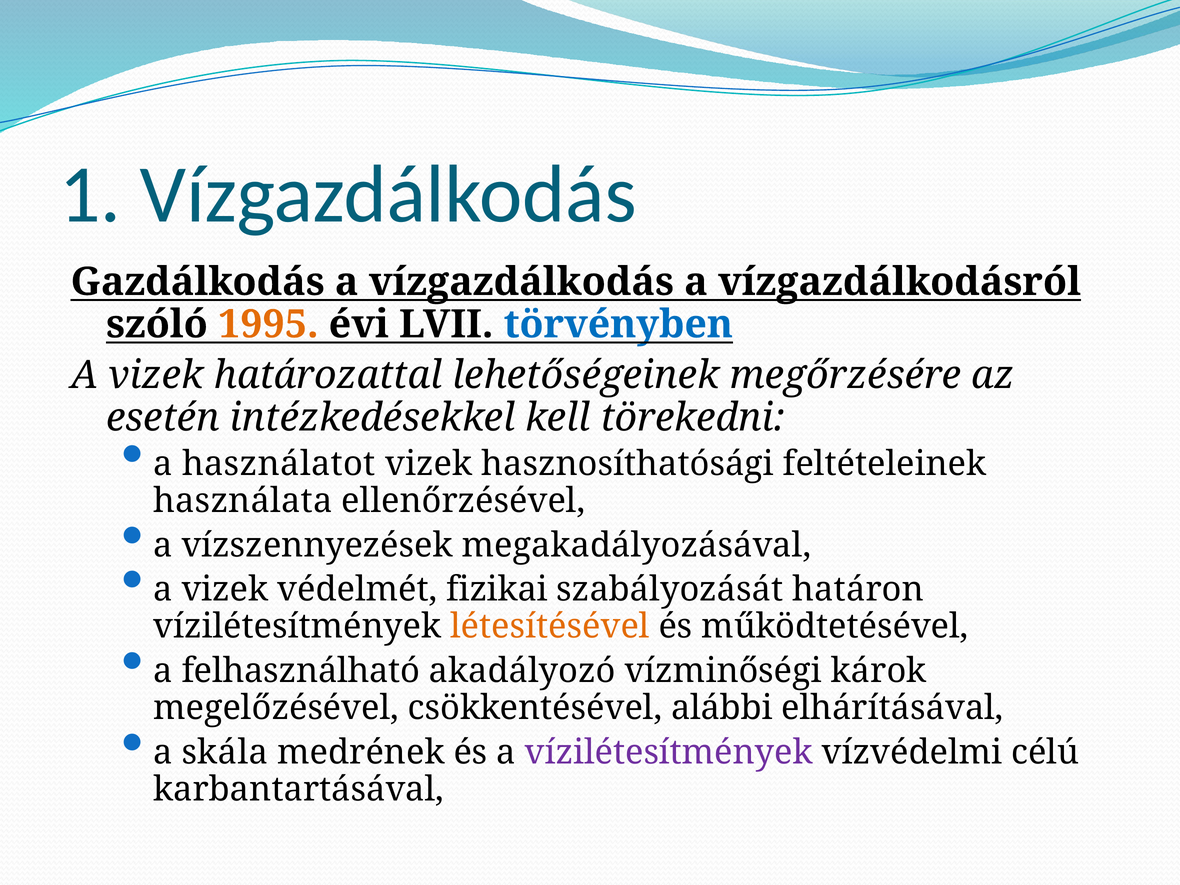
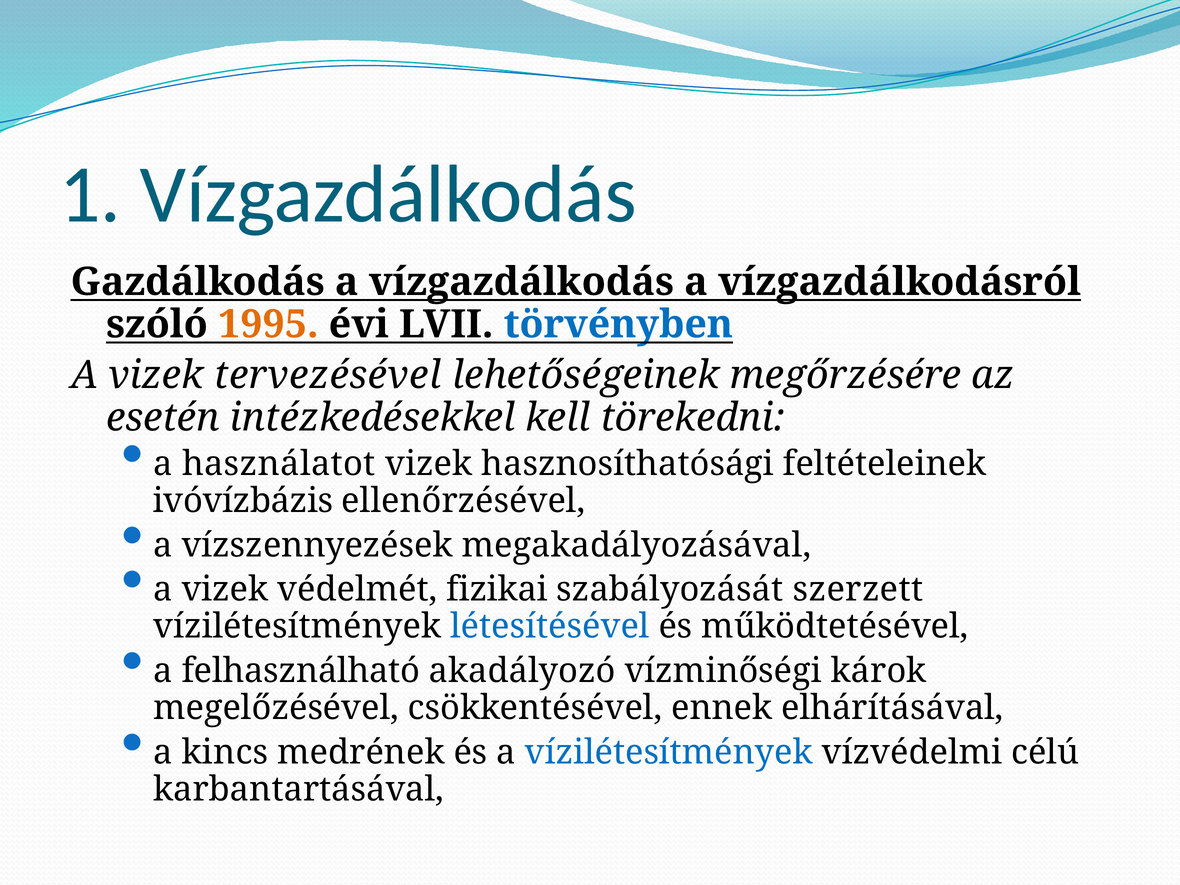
határozattal: határozattal -> tervezésével (328, 375)
használata: használata -> ivóvízbázis (243, 501)
határon: határon -> szerzett (858, 589)
létesítésével colour: orange -> blue (550, 627)
alábbi: alábbi -> ennek (722, 708)
skála: skála -> kincs (225, 752)
vízilétesítmények colour: purple -> blue (669, 752)
